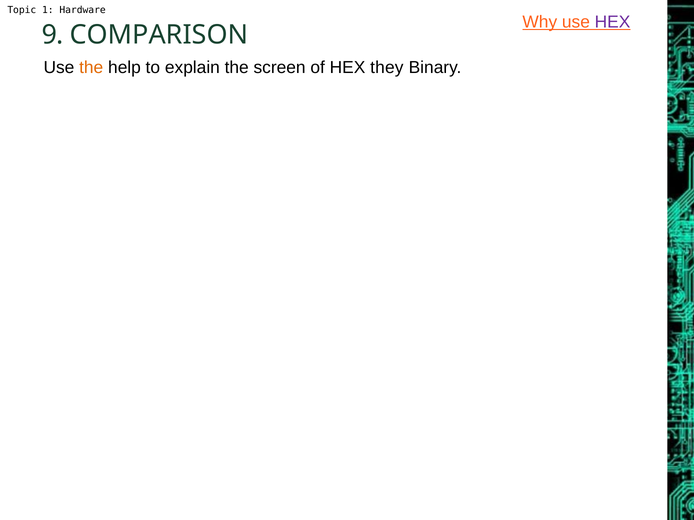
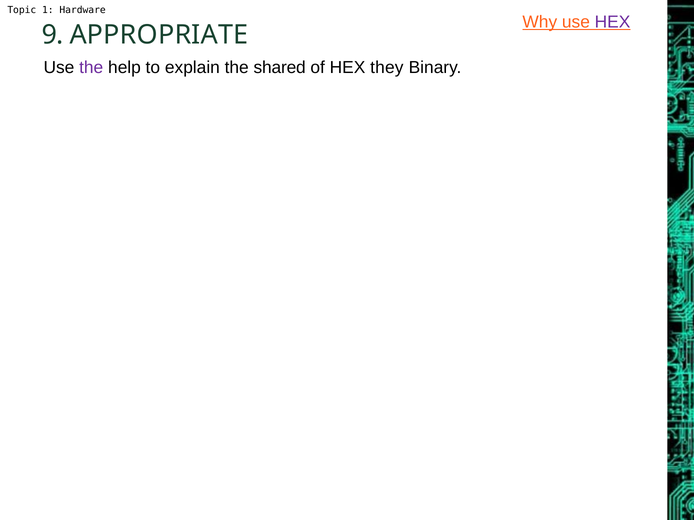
COMPARISON: COMPARISON -> APPROPRIATE (159, 35)
the colour: orange -> purple (91, 68)
screen: screen -> shared (280, 68)
